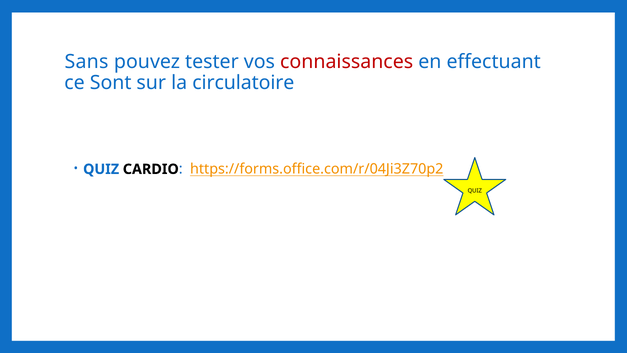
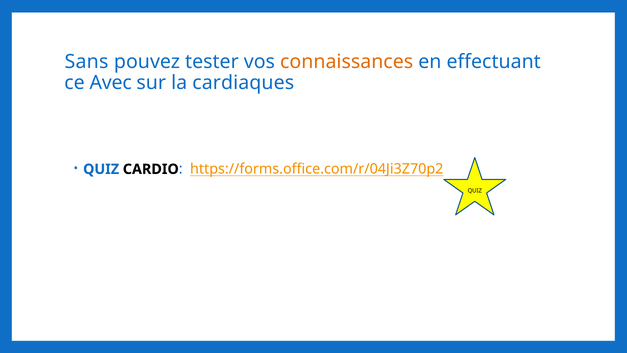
connaissances colour: red -> orange (347, 62)
Sont: Sont -> Avec (111, 83)
circulatoire: circulatoire -> cardiaques (243, 83)
